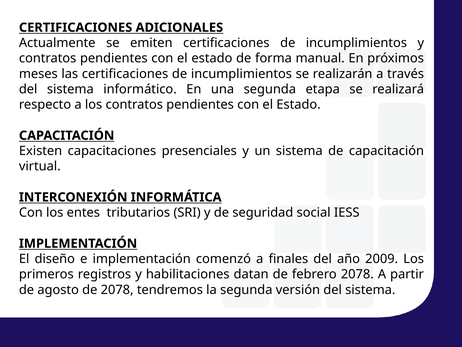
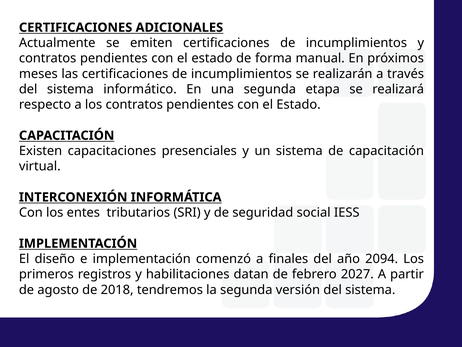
2009: 2009 -> 2094 (382, 259)
febrero 2078: 2078 -> 2027 (357, 274)
de 2078: 2078 -> 2018 (117, 289)
